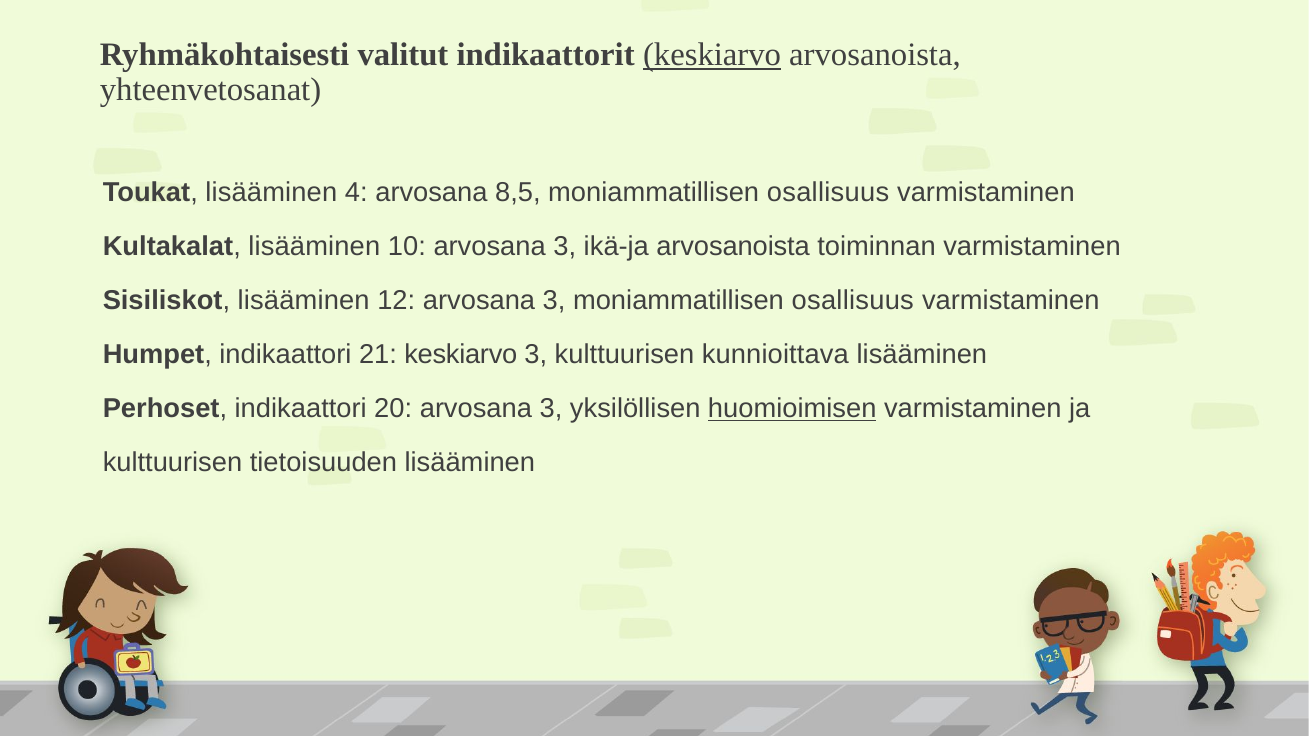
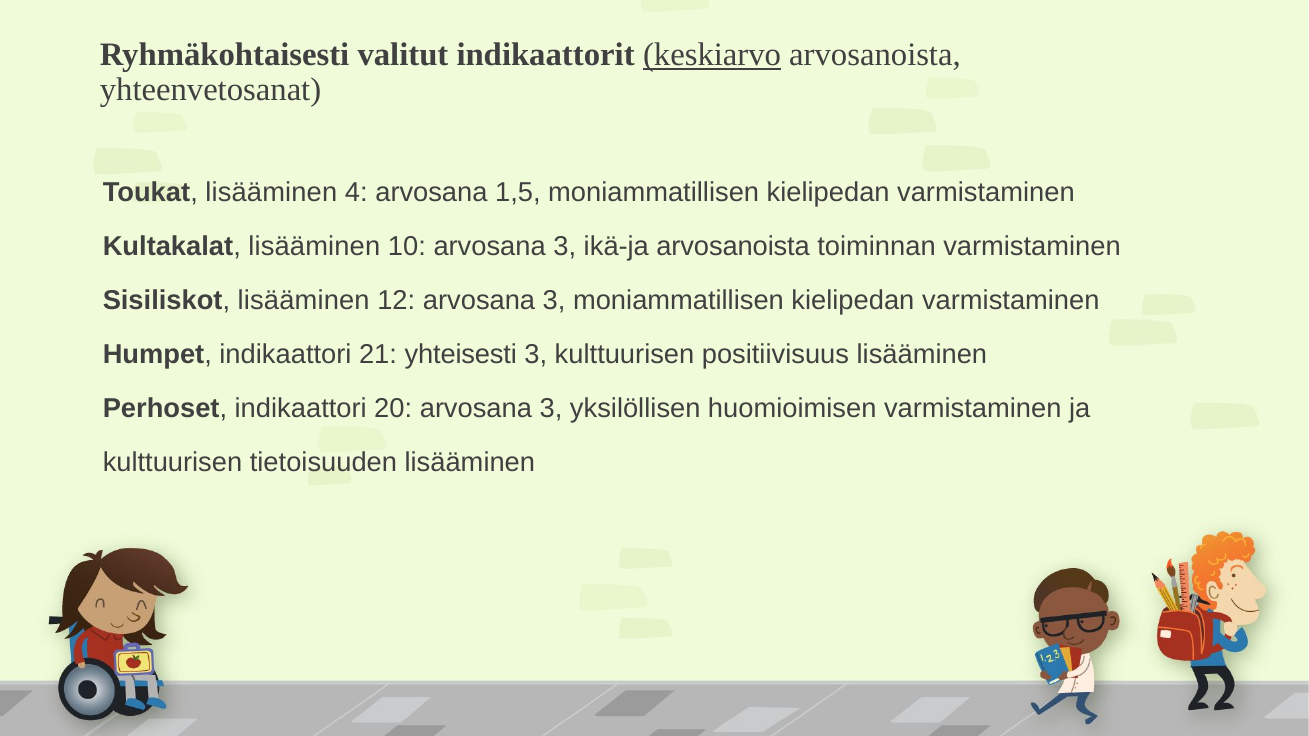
8,5: 8,5 -> 1,5 (518, 193)
osallisuus: osallisuus -> kielipedan (828, 193)
3 moniammatillisen osallisuus: osallisuus -> kielipedan (853, 301)
21 keskiarvo: keskiarvo -> yhteisesti (461, 355)
kunnioittava: kunnioittava -> positiivisuus (775, 355)
huomioimisen underline: present -> none (792, 409)
